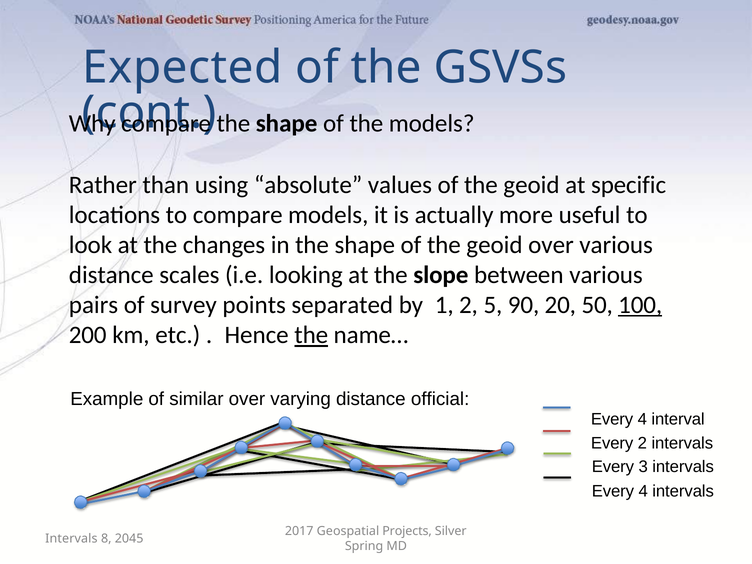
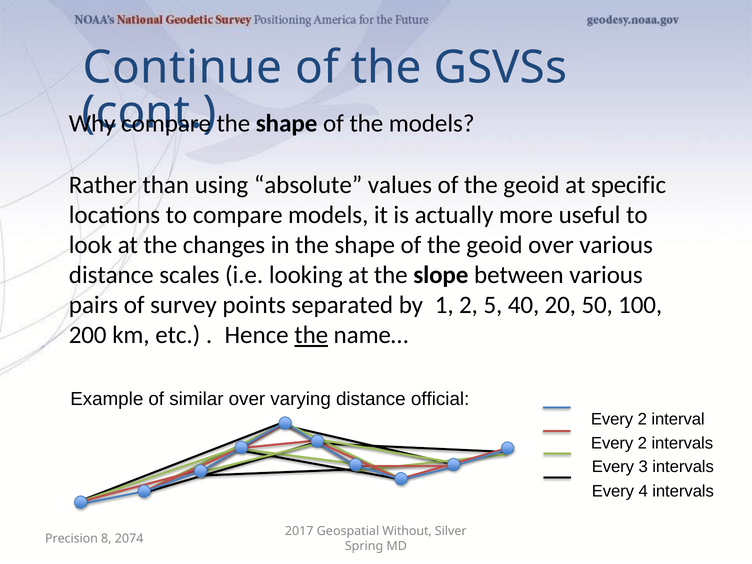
Expected: Expected -> Continue (182, 68)
90: 90 -> 40 (524, 305)
100 underline: present -> none (640, 305)
4: 4 -> 2 (642, 419)
Projects: Projects -> Without (407, 531)
Intervals: Intervals -> Precision (72, 539)
2045: 2045 -> 2074 (129, 539)
